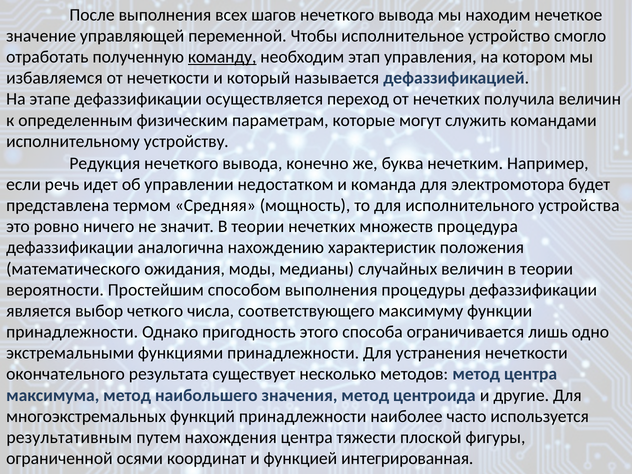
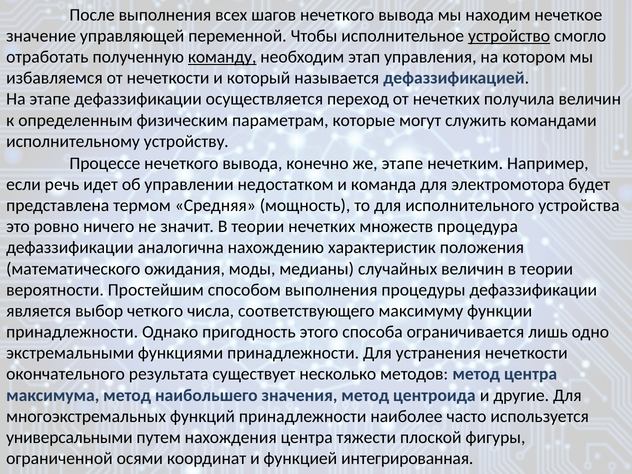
устройство underline: none -> present (509, 36)
Редукция: Редукция -> Процессе (105, 163)
же буква: буква -> этапе (402, 163)
результативным: результативным -> универсальными (69, 437)
